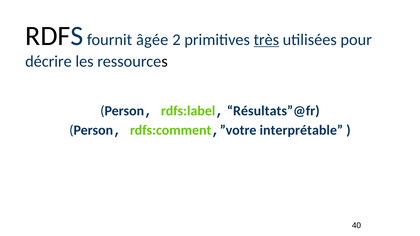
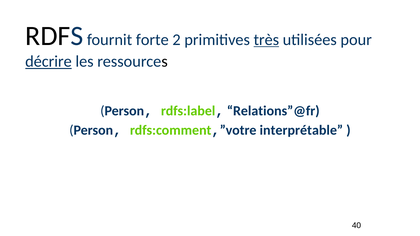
âgée: âgée -> forte (152, 40)
décrire underline: none -> present (48, 62)
Résultats”@fr: Résultats”@fr -> Relations”@fr (273, 111)
